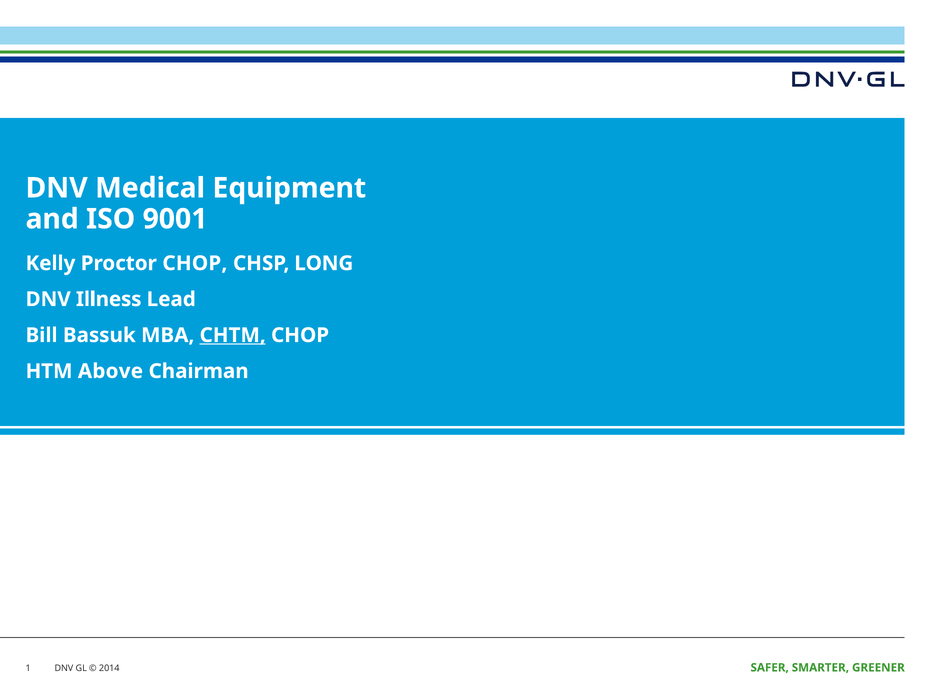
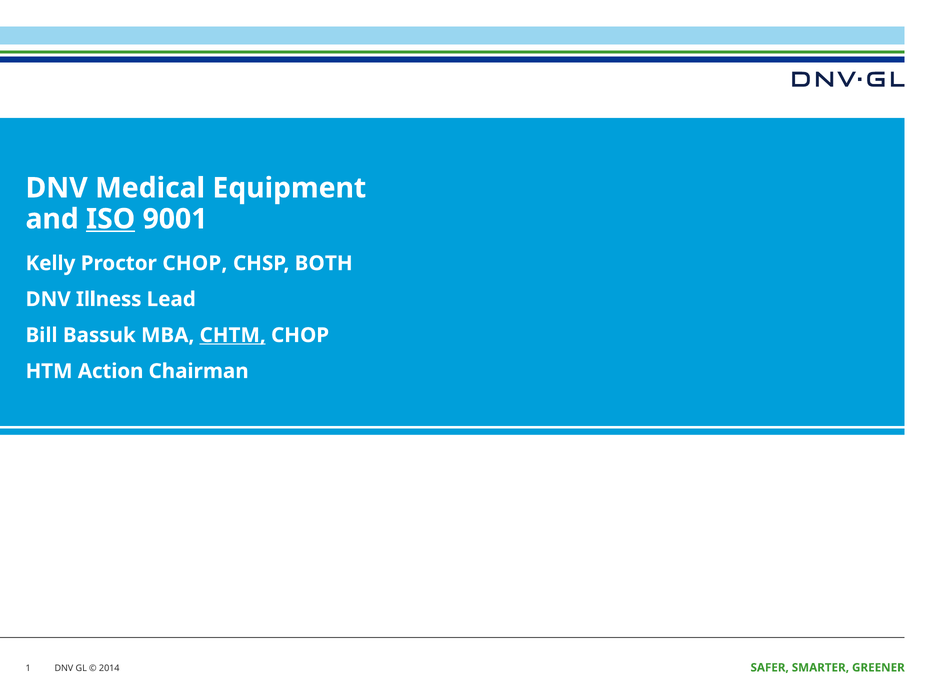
ISO underline: none -> present (111, 219)
LONG: LONG -> BOTH (324, 264)
Above: Above -> Action (111, 371)
